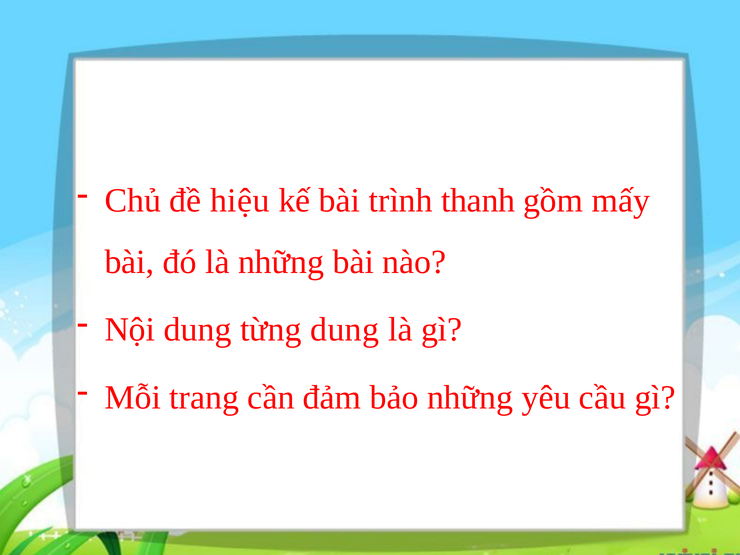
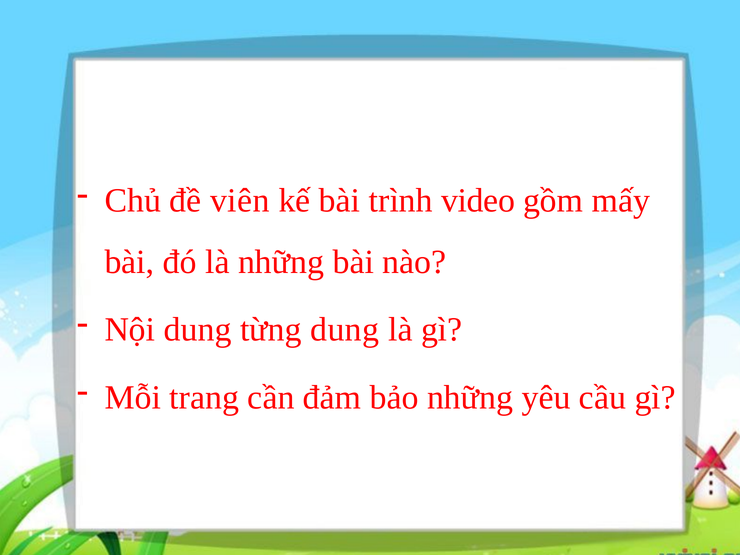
hiệu: hiệu -> viên (240, 201)
thanh: thanh -> video (478, 201)
